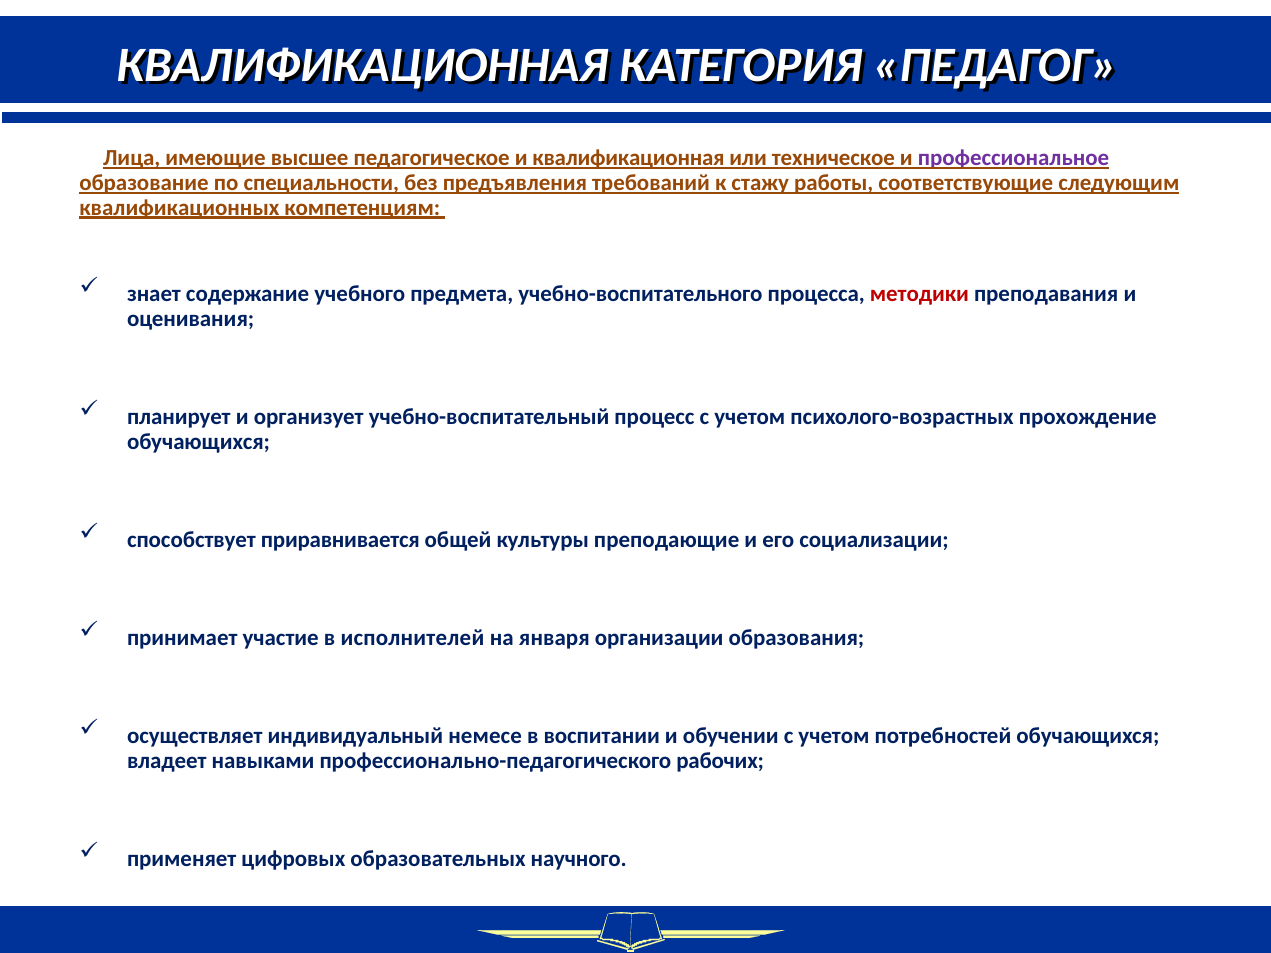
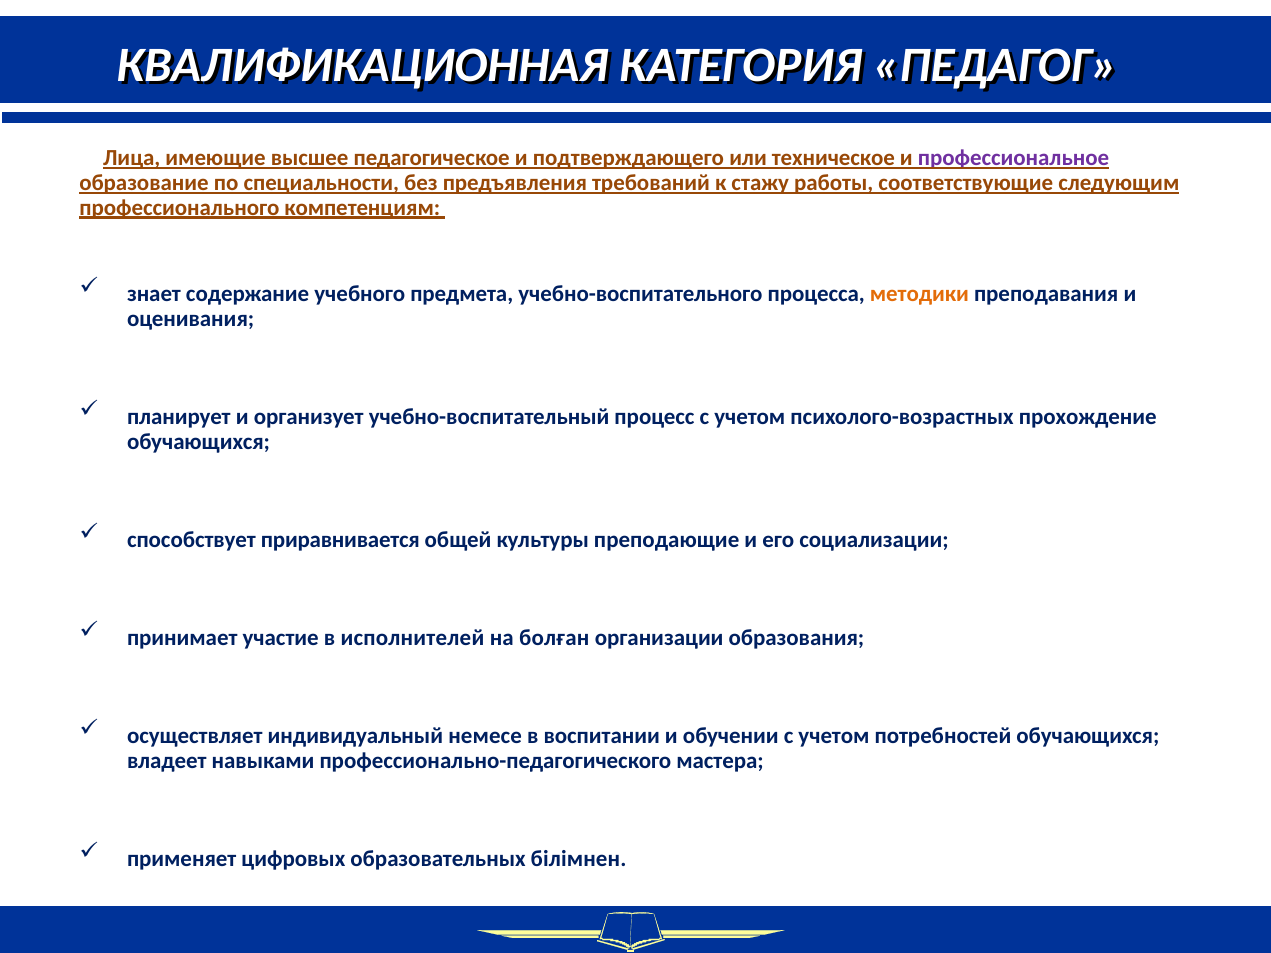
и квалификационная: квалификационная -> подтверждающего (628, 158)
квалификационных: квалификационных -> профессионального (179, 208)
методики colour: red -> orange (919, 294)
января: января -> болған (554, 638)
рабочих: рабочих -> мастера (720, 761)
научного: научного -> білімнен (579, 859)
